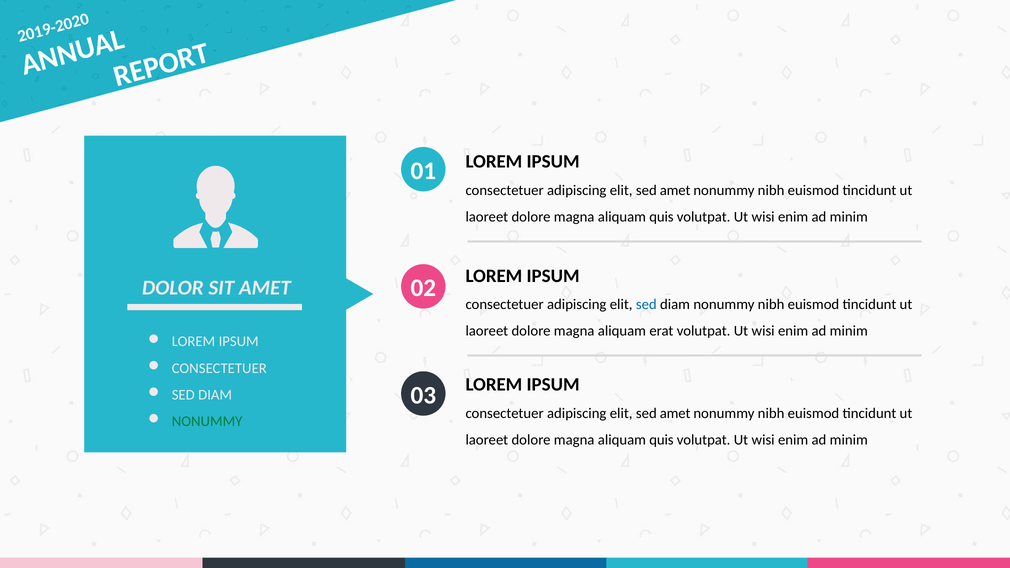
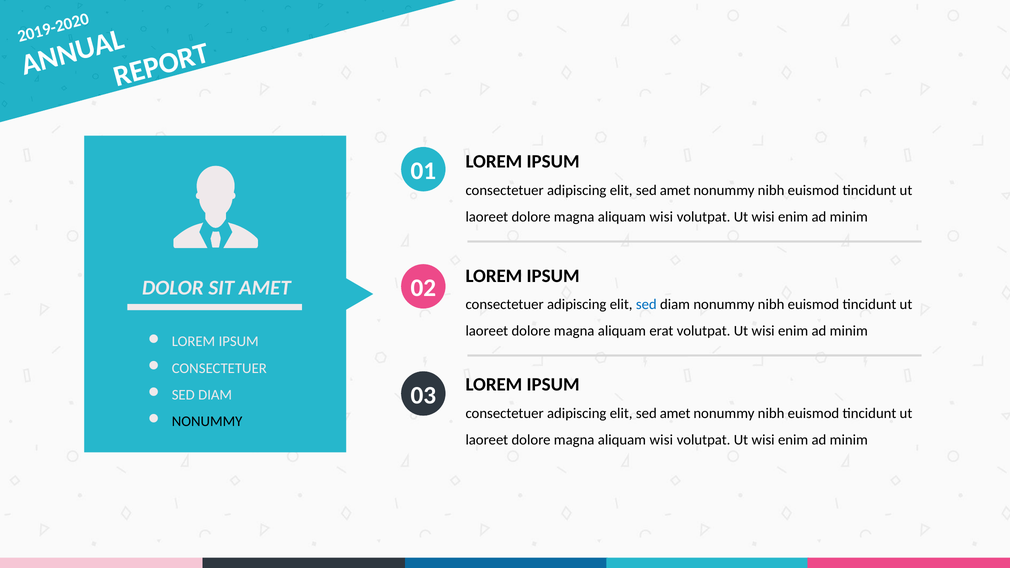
quis: quis -> wisi (661, 217)
NONUMMY colour: green -> black (207, 421)
quis: quis -> wisi (661, 440)
